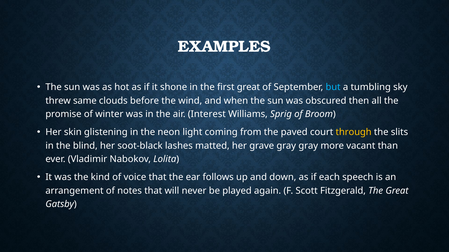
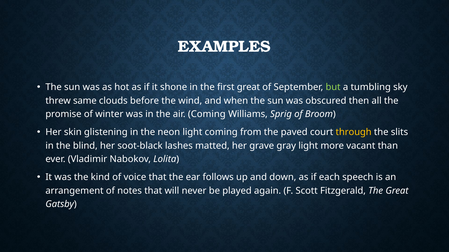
but colour: light blue -> light green (333, 87)
air Interest: Interest -> Coming (207, 114)
gray gray: gray -> light (308, 146)
